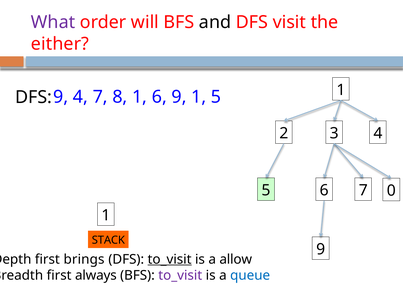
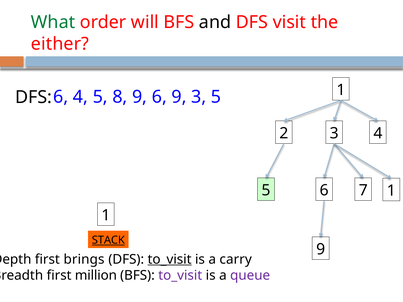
What colour: purple -> green (53, 22)
9: 9 -> 6 (61, 97)
4 7: 7 -> 5 (100, 97)
8 1: 1 -> 9 (140, 97)
9 1: 1 -> 3 (199, 97)
6 0: 0 -> 1 (391, 191)
STACK underline: none -> present (108, 240)
allow: allow -> carry (236, 259)
always: always -> million (96, 276)
queue colour: blue -> purple (250, 276)
